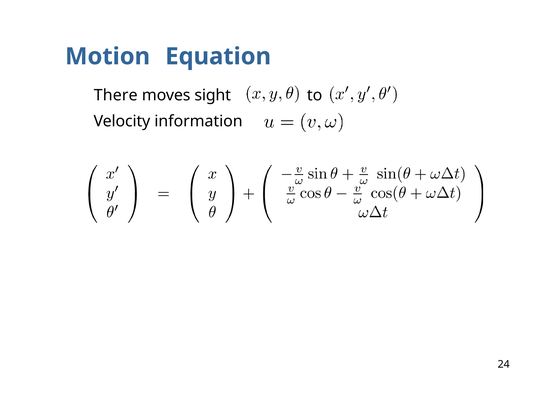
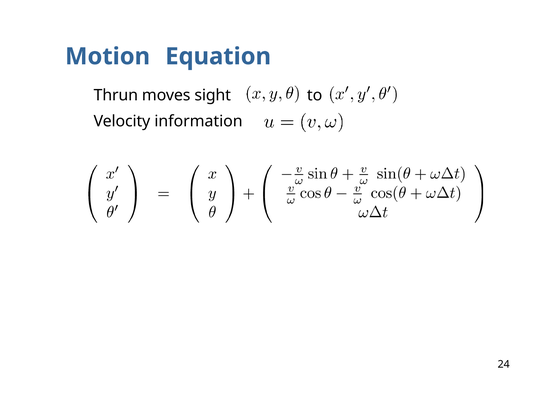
There: There -> Thrun (116, 95)
